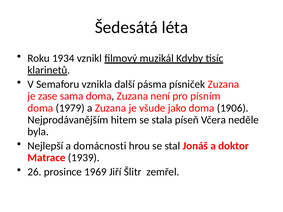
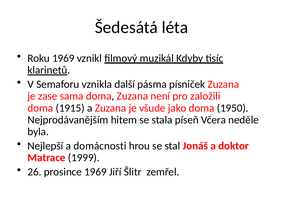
Roku 1934: 1934 -> 1969 (63, 58)
písním: písním -> založili (205, 96)
1979: 1979 -> 1915 (70, 108)
1906: 1906 -> 1950 (233, 108)
1939: 1939 -> 1999 (84, 158)
